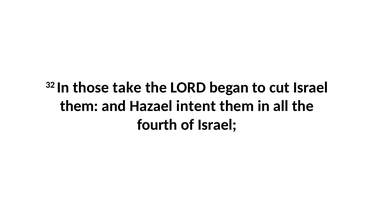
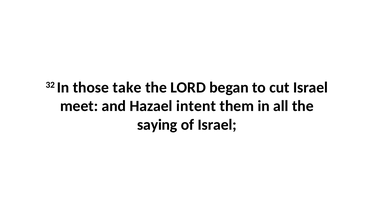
them: them -> meet (79, 106)
fourth: fourth -> saying (157, 125)
